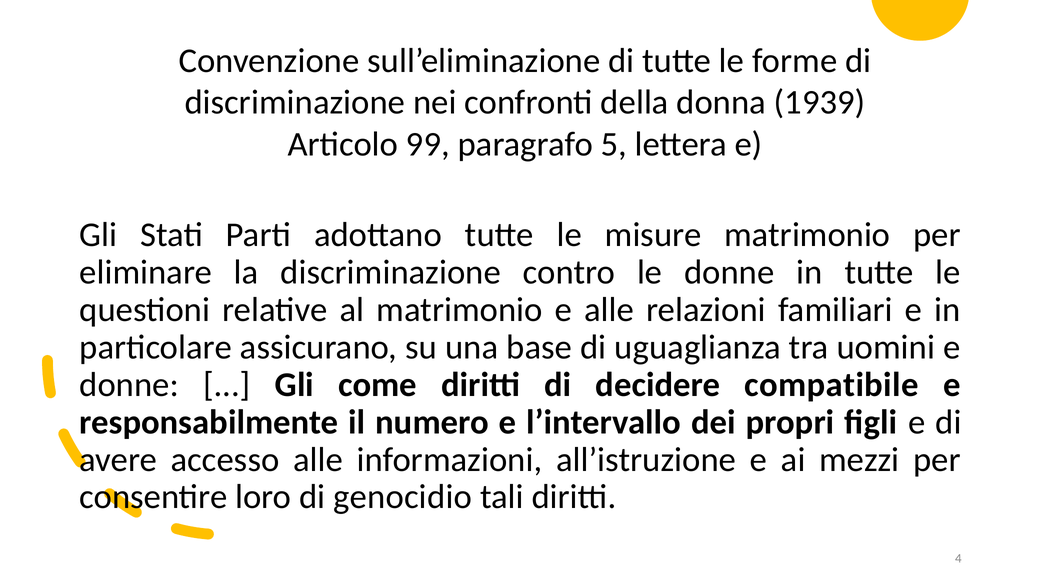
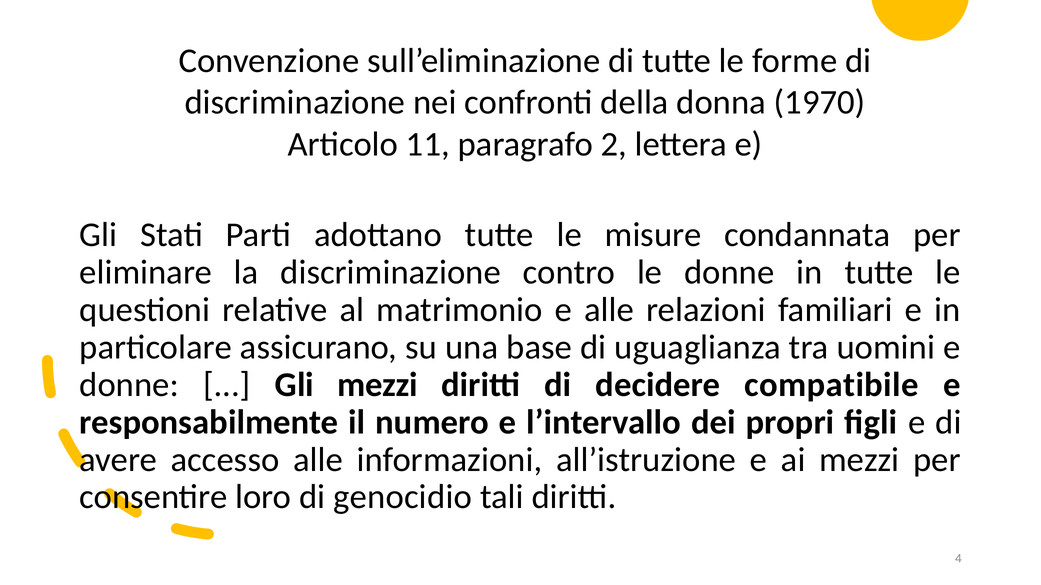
1939: 1939 -> 1970 (820, 103)
99: 99 -> 11 (428, 144)
5: 5 -> 2 (614, 144)
misure matrimonio: matrimonio -> condannata (807, 235)
Gli come: come -> mezzi (378, 385)
